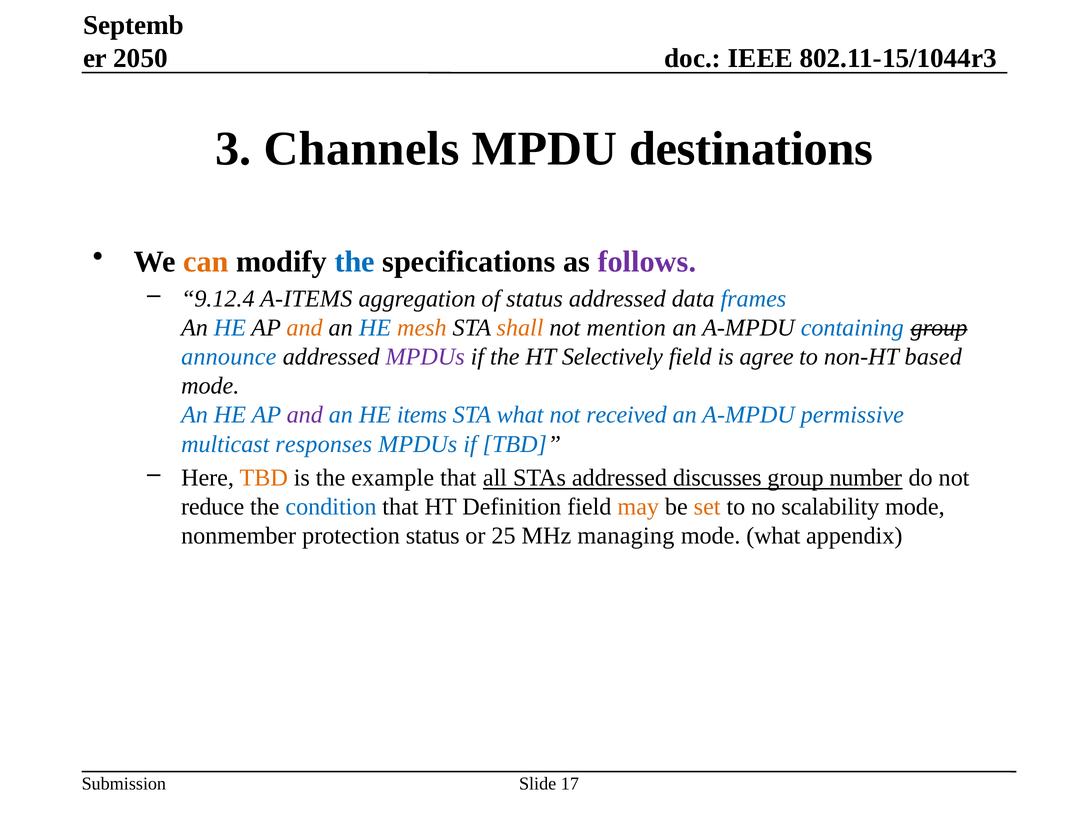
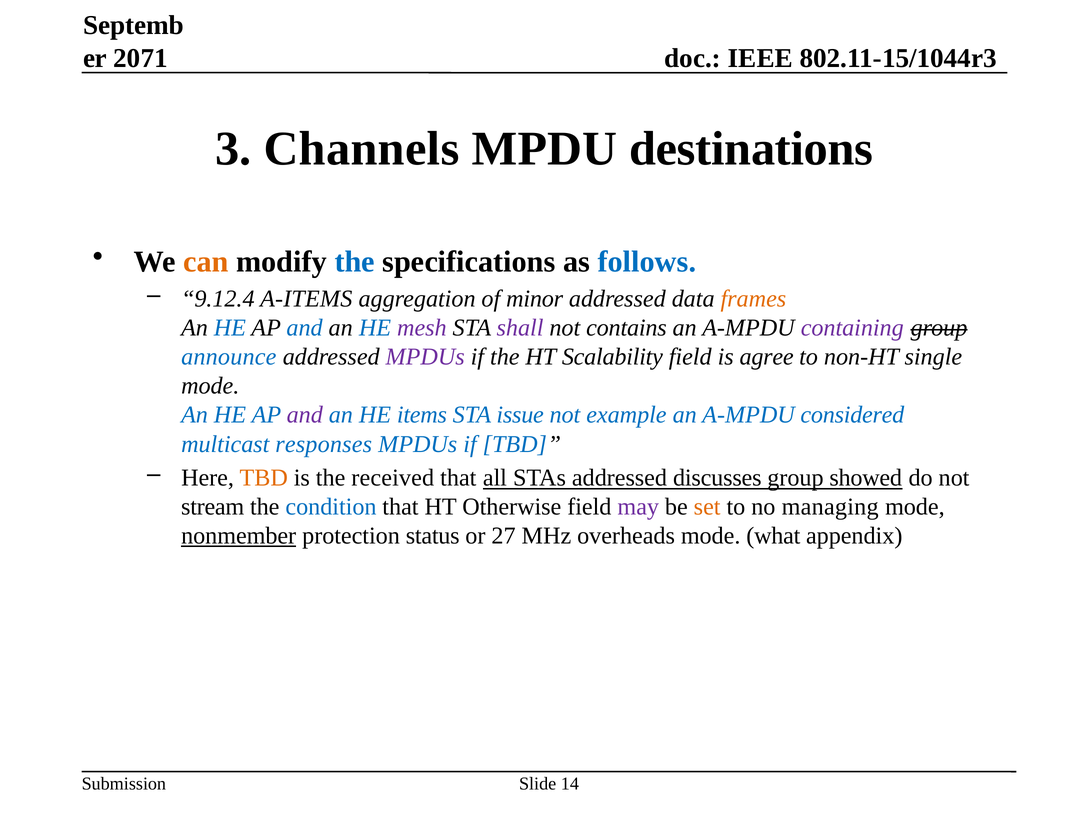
2050: 2050 -> 2071 (141, 58)
follows colour: purple -> blue (647, 262)
of status: status -> minor (535, 299)
frames colour: blue -> orange (753, 299)
and colour: orange -> blue (305, 328)
mesh colour: orange -> purple (422, 328)
shall colour: orange -> purple (520, 328)
mention: mention -> contains (626, 328)
containing colour: blue -> purple (852, 328)
Selectively: Selectively -> Scalability (612, 357)
based: based -> single (933, 357)
STA what: what -> issue (520, 415)
received: received -> example (626, 415)
permissive: permissive -> considered (852, 415)
example: example -> received (393, 478)
number: number -> showed (866, 478)
reduce: reduce -> stream (213, 507)
Definition: Definition -> Otherwise (512, 507)
may colour: orange -> purple (638, 507)
scalability: scalability -> managing (830, 507)
nonmember underline: none -> present (239, 536)
25: 25 -> 27 (504, 536)
managing: managing -> overheads (626, 536)
17: 17 -> 14 (570, 783)
